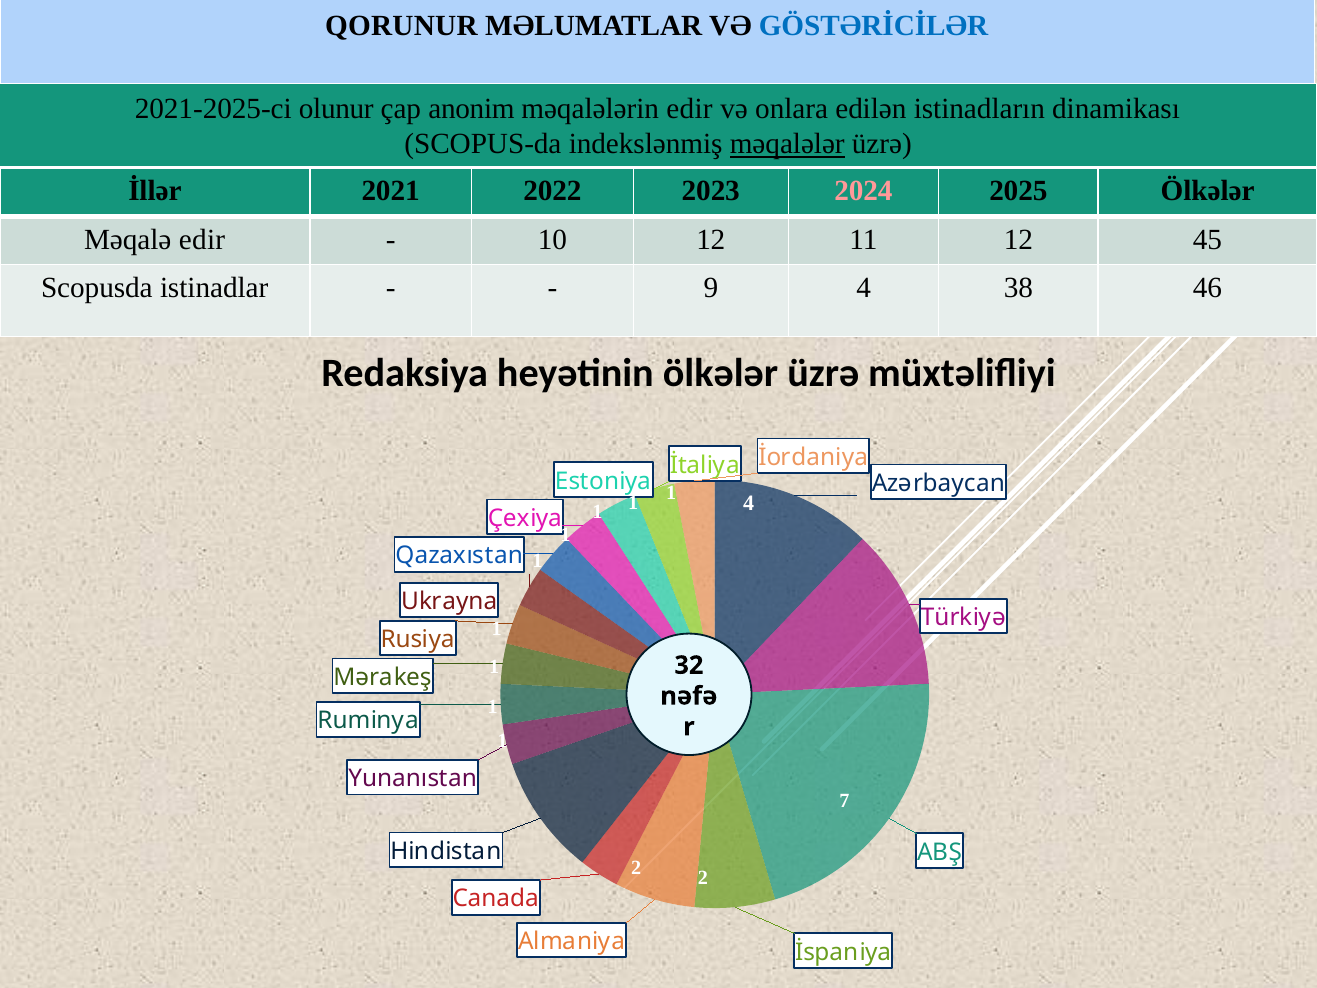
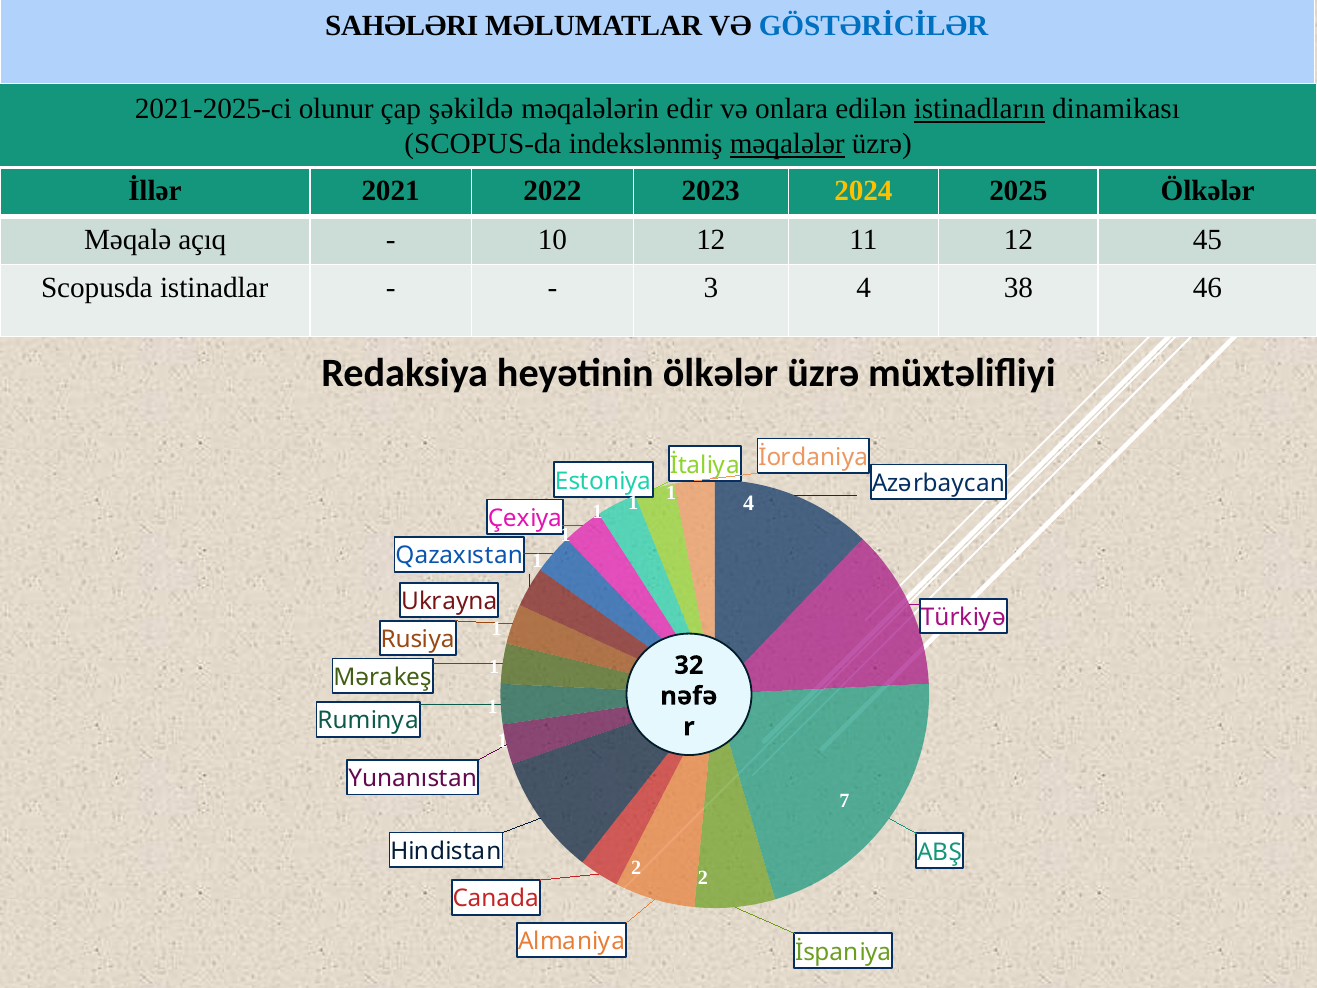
QORUNUR: QORUNUR -> SAHƏLƏRI (402, 26)
anonim: anonim -> şəkildə (471, 109)
istinadların underline: none -> present (979, 109)
2024 colour: pink -> yellow (863, 191)
Məqalə edir: edir -> açıq (202, 239)
9: 9 -> 3 (711, 288)
